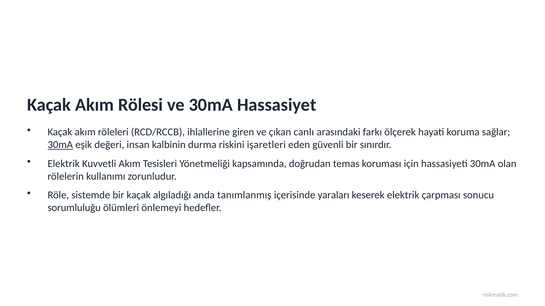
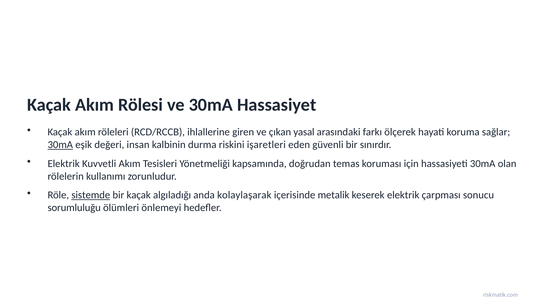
canlı: canlı -> yasal (304, 132)
sistemde underline: none -> present (91, 195)
tanımlanmış: tanımlanmış -> kolaylaşarak (244, 195)
yaraları: yaraları -> metalik (334, 195)
